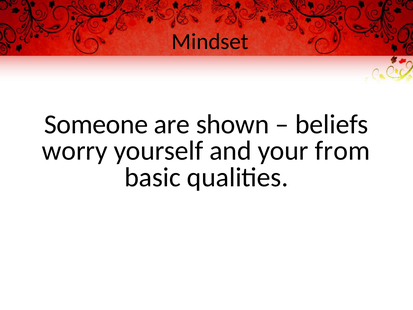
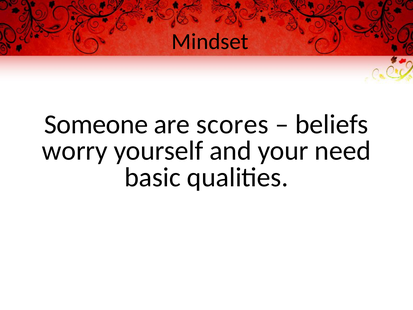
shown: shown -> scores (232, 124)
from: from -> need (343, 151)
